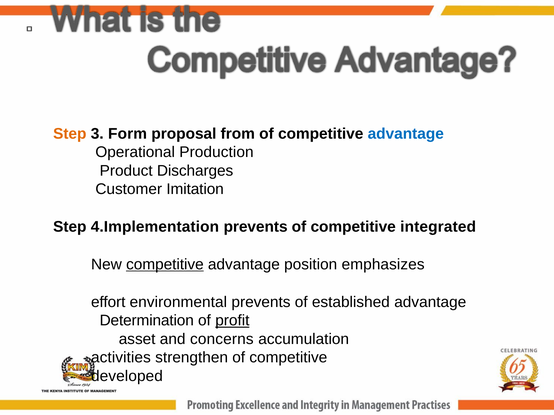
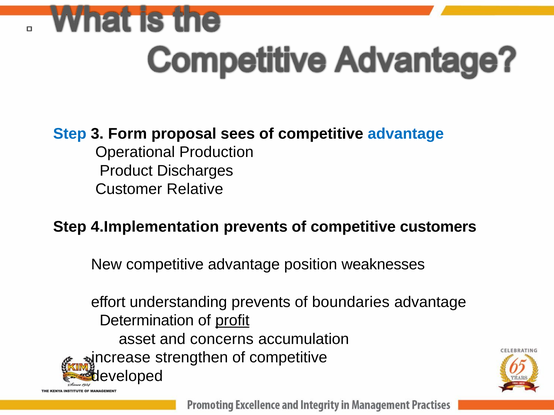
Step colour: orange -> blue (70, 134)
from: from -> sees (238, 134)
Imitation: Imitation -> Relative (195, 189)
integrated: integrated -> customers (438, 227)
competitive underline: present -> none (165, 265)
emphasizes: emphasizes -> weaknesses (383, 265)
environmental: environmental -> understanding (178, 302)
established: established -> boundaries (351, 302)
activities: activities -> increase (121, 358)
